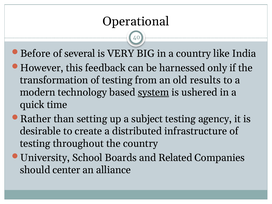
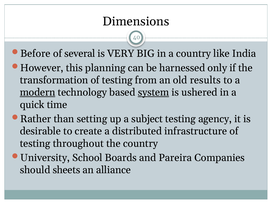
Operational: Operational -> Dimensions (136, 21)
feedback: feedback -> planning (105, 68)
modern underline: none -> present (38, 92)
Related: Related -> Pareira (175, 158)
center: center -> sheets (66, 170)
